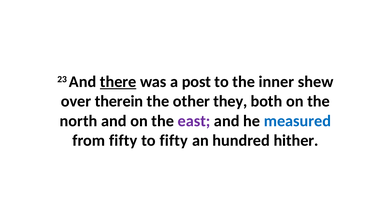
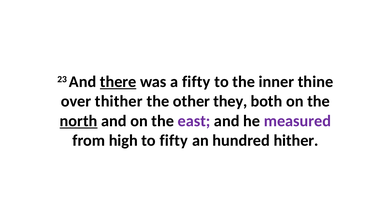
a post: post -> fifty (196, 82)
shew: shew -> thine (316, 82)
therein: therein -> thither (119, 101)
north underline: none -> present (79, 121)
measured colour: blue -> purple (297, 121)
from fifty: fifty -> high (123, 140)
